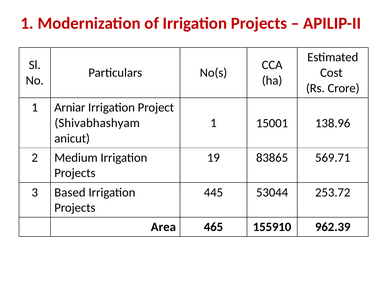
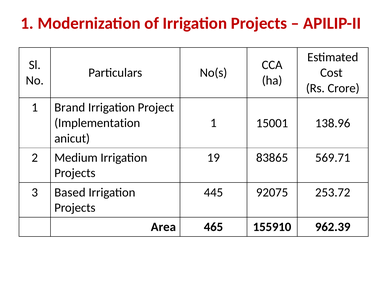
Arniar: Arniar -> Brand (70, 107)
Shivabhashyam: Shivabhashyam -> Implementation (97, 123)
53044: 53044 -> 92075 (272, 192)
